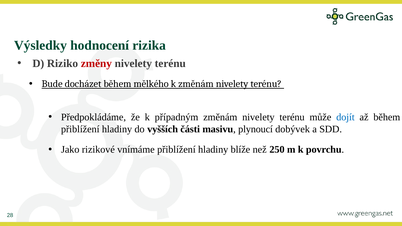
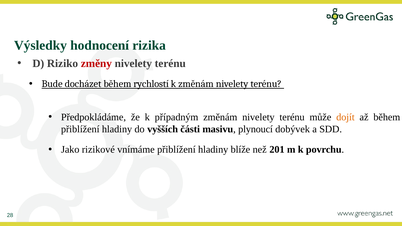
mělkého: mělkého -> rychlostí (151, 84)
dojít colour: blue -> orange (345, 117)
250: 250 -> 201 (277, 150)
